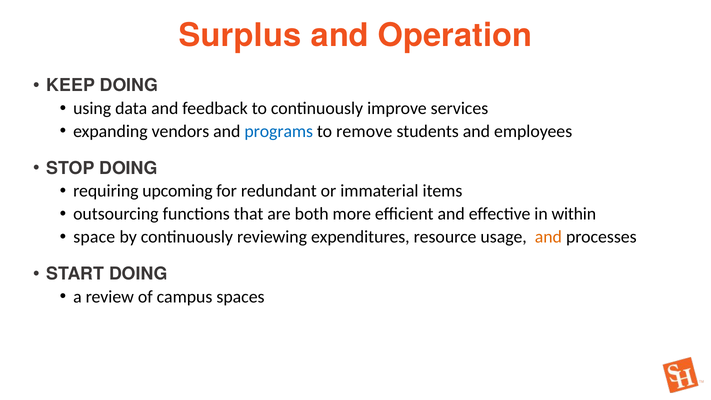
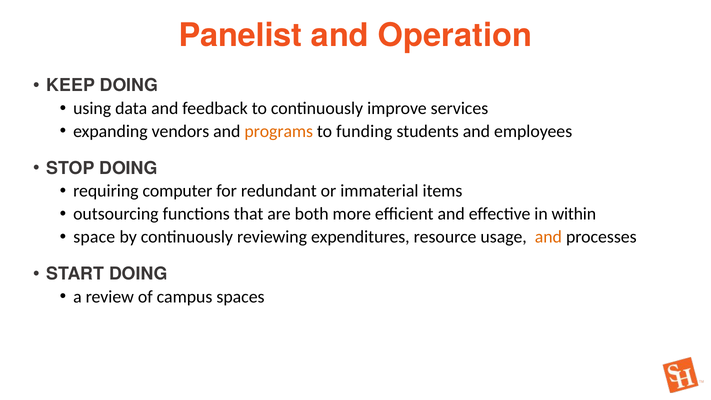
Surplus: Surplus -> Panelist (240, 36)
programs colour: blue -> orange (279, 131)
remove: remove -> funding (364, 131)
upcoming: upcoming -> computer (177, 191)
